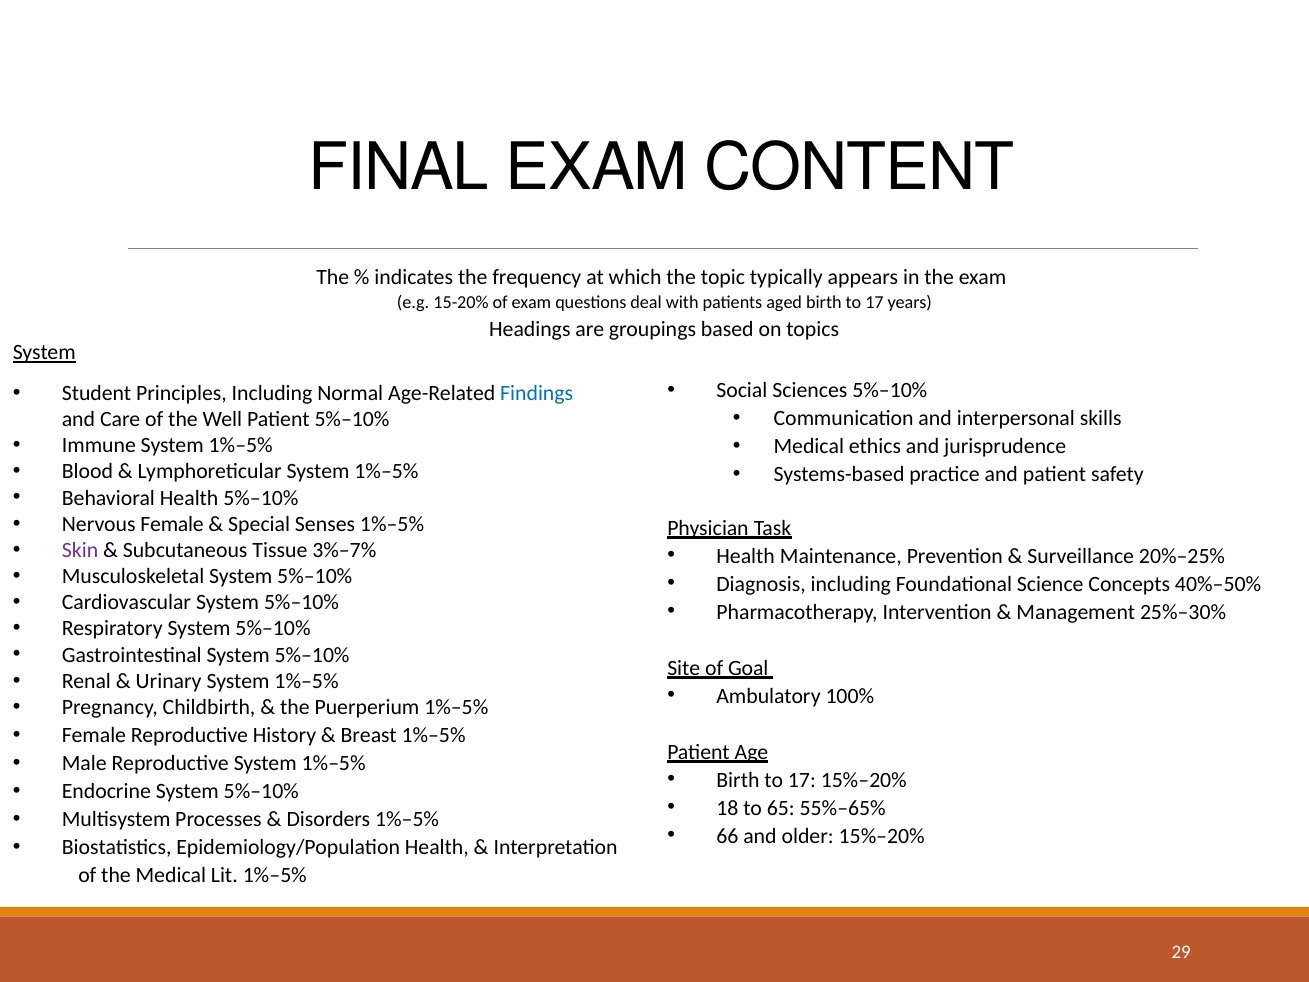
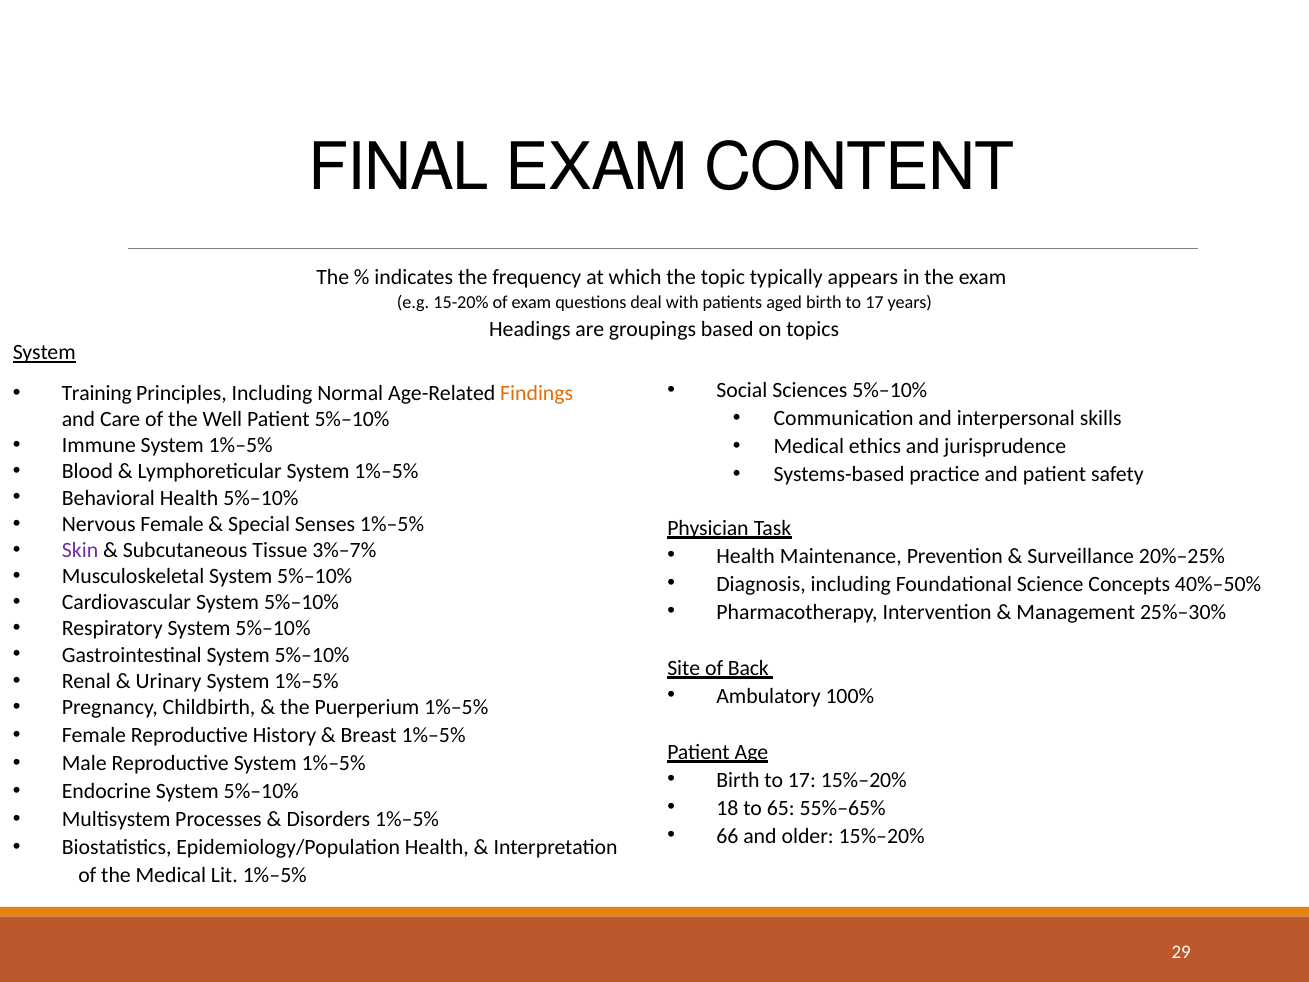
Student: Student -> Training (97, 393)
Findings colour: blue -> orange (537, 393)
Goal: Goal -> Back (748, 668)
